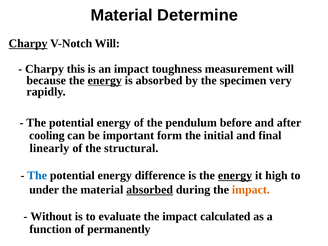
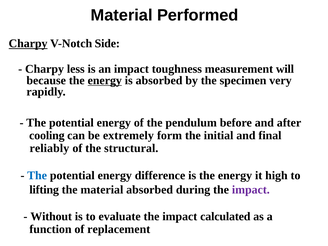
Determine: Determine -> Performed (198, 15)
V-Notch Will: Will -> Side (107, 44)
this: this -> less (76, 69)
important: important -> extremely (128, 136)
linearly: linearly -> reliably (49, 148)
energy underline: present -> none (235, 175)
under: under -> lifting (44, 190)
absorbed underline: present -> none (150, 190)
impact colour: orange -> purple (251, 190)
permanently: permanently -> replacement (119, 229)
